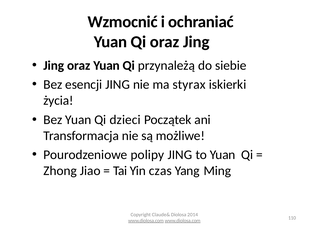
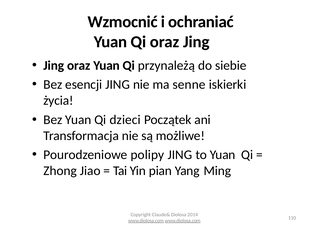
styrax: styrax -> senne (189, 85)
czas: czas -> pian (160, 171)
